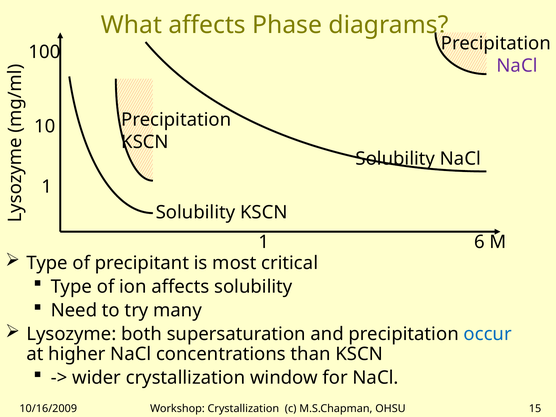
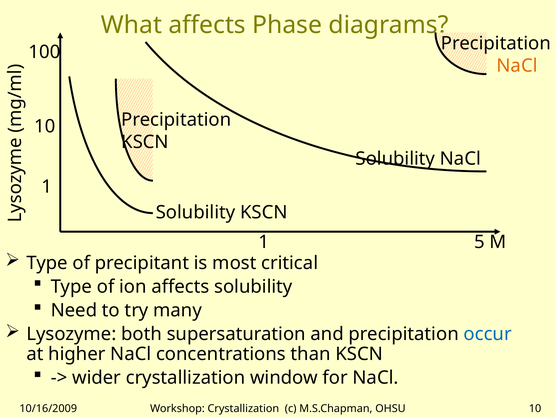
NaCl colour: purple -> orange (517, 66)
6: 6 -> 5 (479, 242)
OHSU 15: 15 -> 10 (535, 408)
